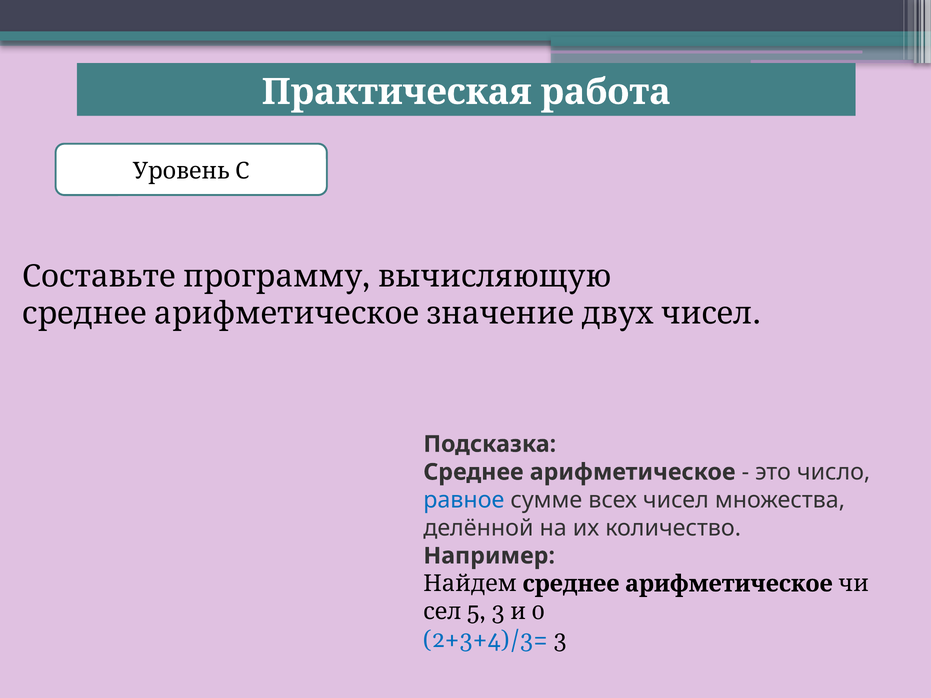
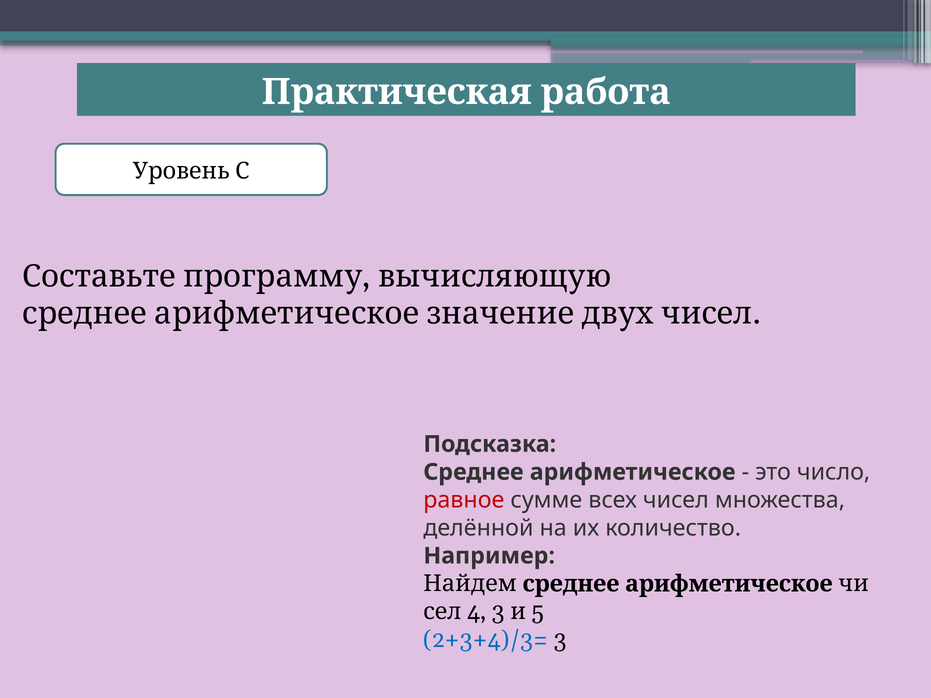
равное colour: blue -> red (464, 500)
5: 5 -> 4 (477, 612)
0: 0 -> 5 (538, 612)
